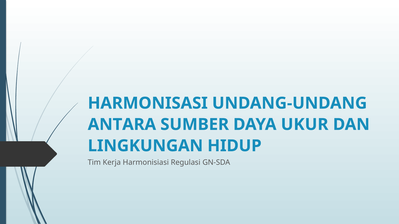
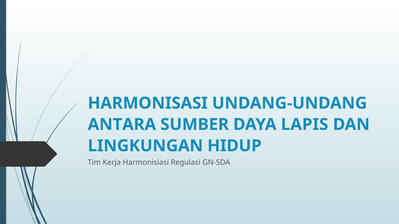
UKUR: UKUR -> LAPIS (305, 125)
